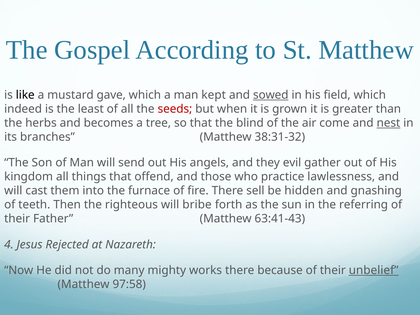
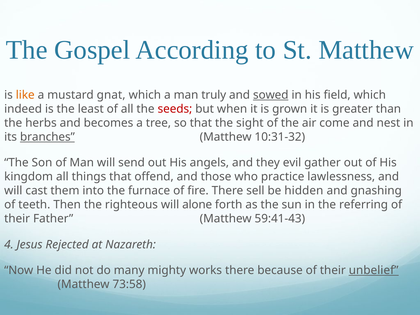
like colour: black -> orange (25, 95)
gave: gave -> gnat (111, 95)
kept: kept -> truly (214, 95)
blind: blind -> sight (250, 123)
nest underline: present -> none (388, 123)
branches underline: none -> present (47, 137)
38:31-32: 38:31-32 -> 10:31-32 (280, 137)
bribe: bribe -> alone (197, 205)
63:41-43: 63:41-43 -> 59:41-43 (280, 219)
97:58: 97:58 -> 73:58 (129, 284)
